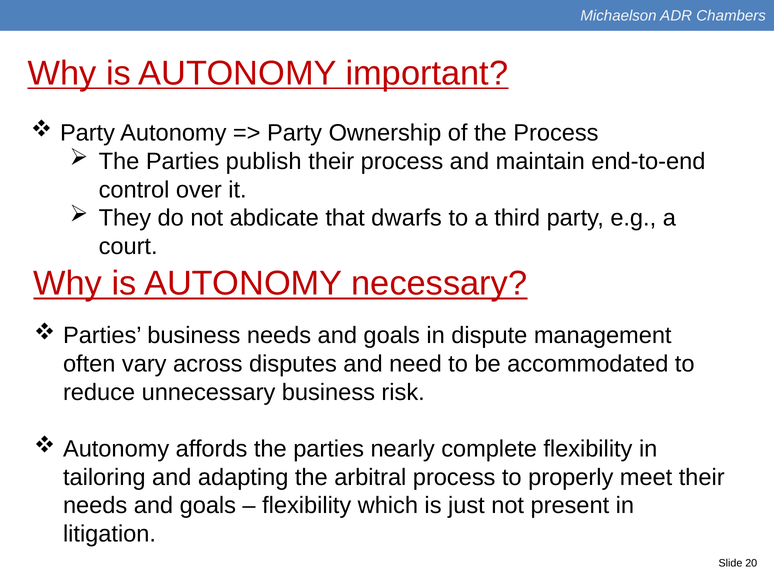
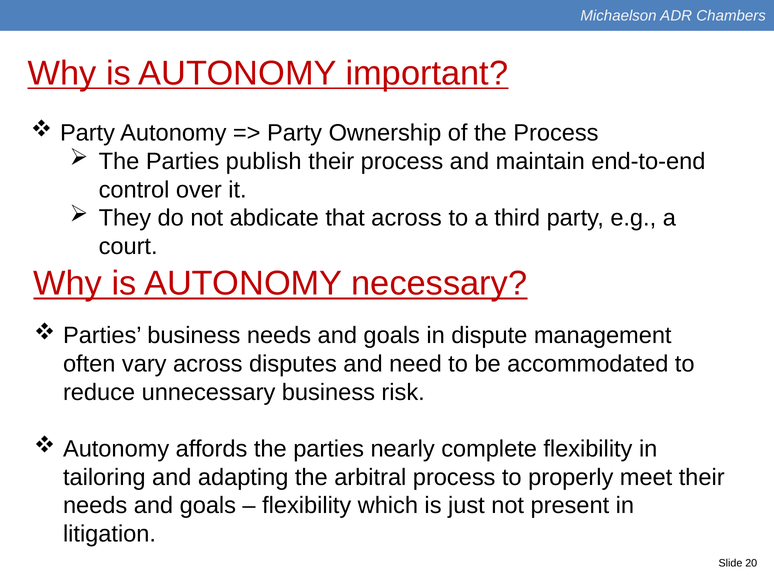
that dwarfs: dwarfs -> across (406, 218)
